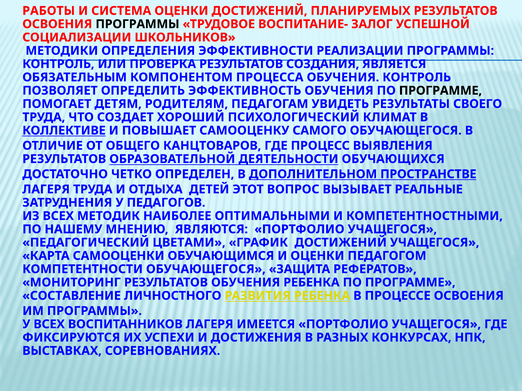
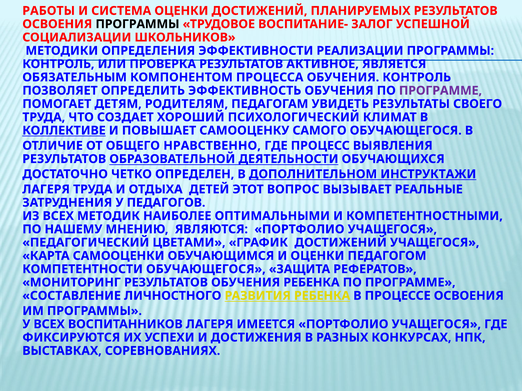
СОЗДАНИЯ: СОЗДАНИЯ -> АКТИВНОЕ (323, 64)
ПРОГРАММЕ colour: black -> purple (440, 91)
КАНЦТОВАРОВ: КАНЦТОВАРОВ -> НРАВСТВЕННО (212, 146)
ПРОСТРАНСТВЕ: ПРОСТРАНСТВЕ -> ИНСТРУКТАЖИ (428, 174)
